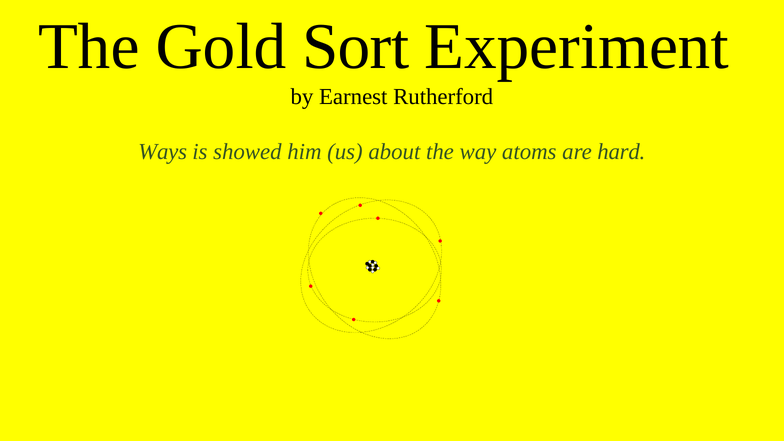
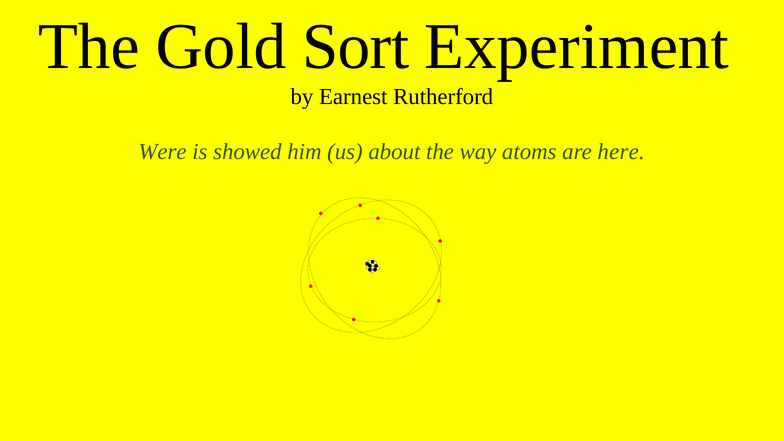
Ways: Ways -> Were (163, 151)
hard: hard -> here (621, 151)
